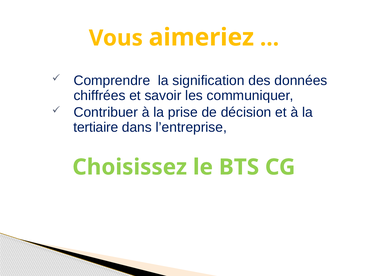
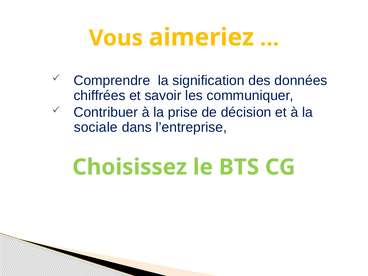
tertiaire: tertiaire -> sociale (96, 127)
